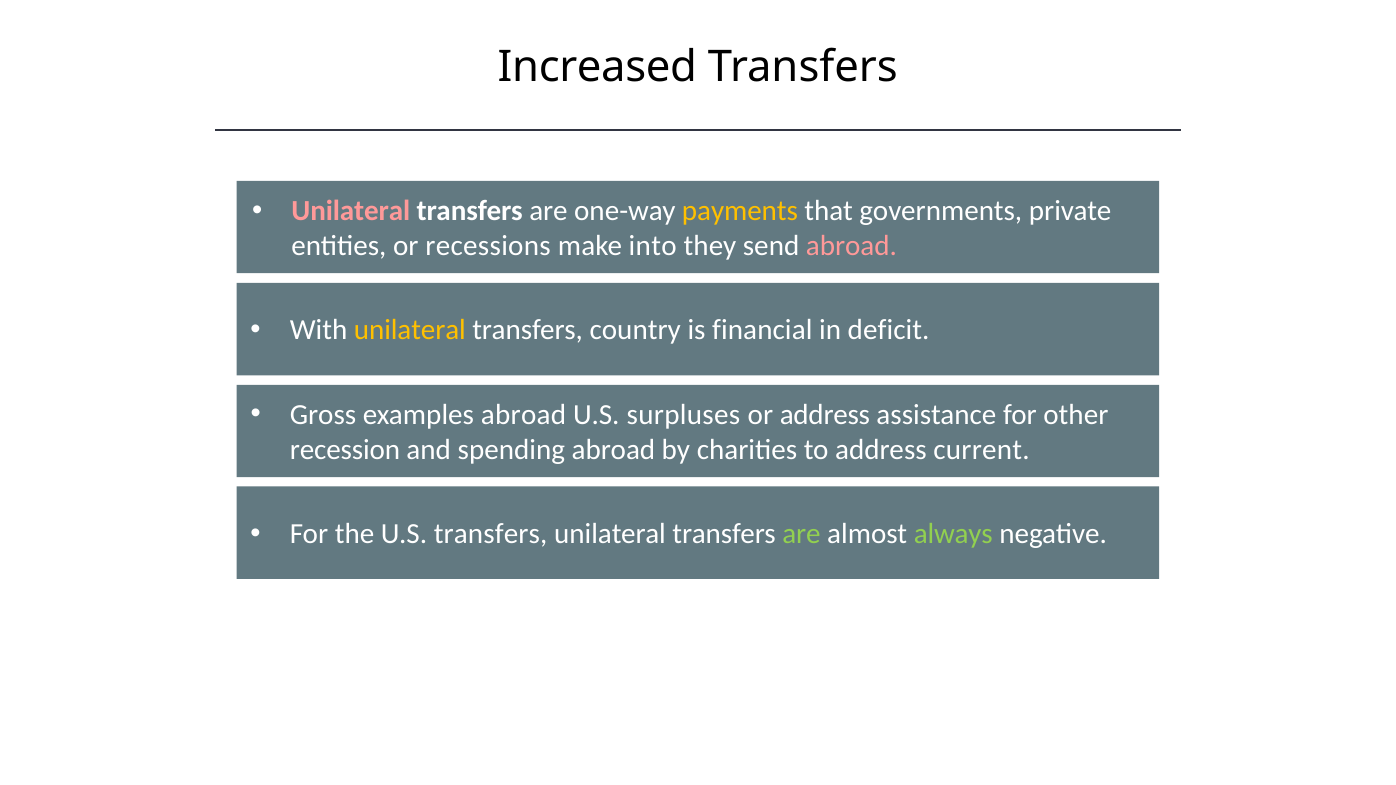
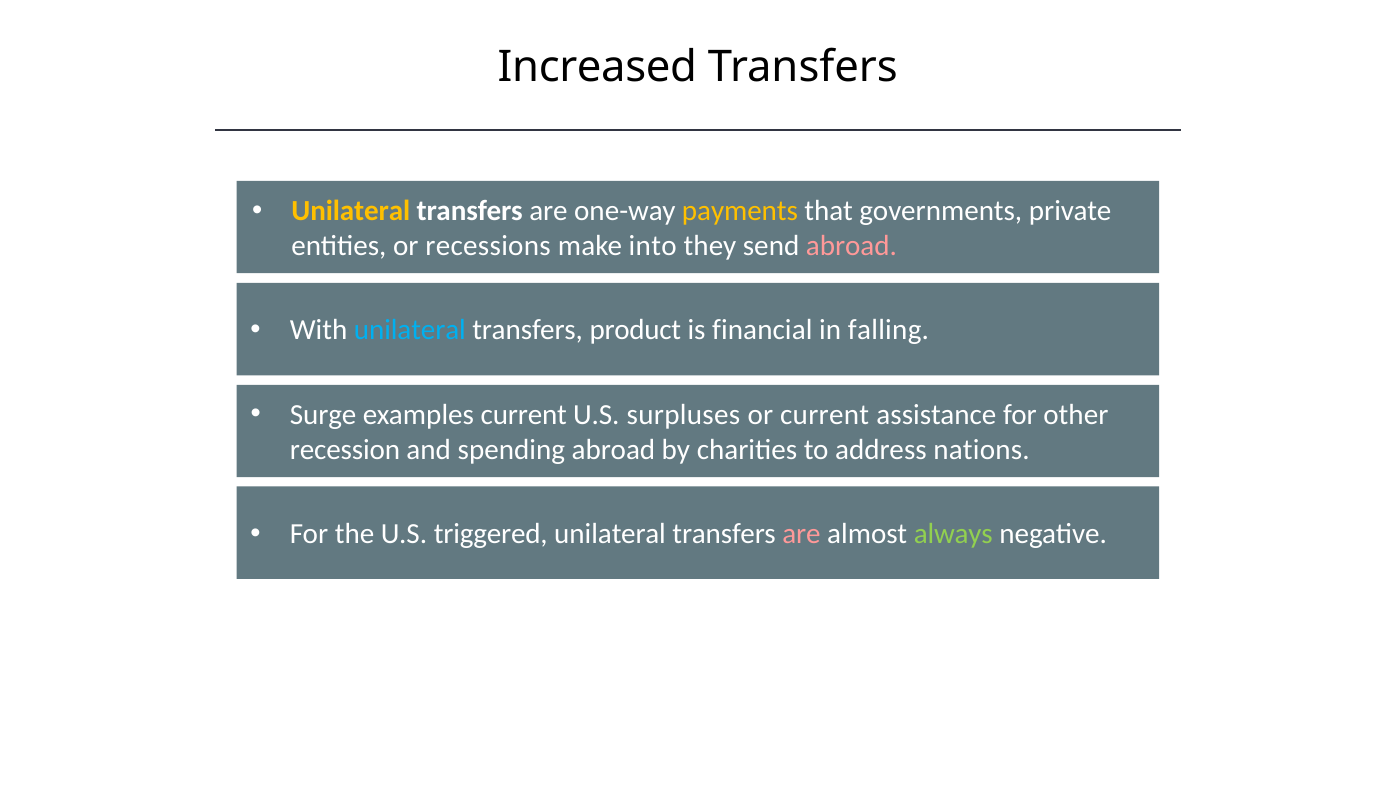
Unilateral colour: pink -> yellow (351, 211)
unilateral colour: yellow -> light blue (410, 330)
country: country -> product (635, 330)
deficit: deficit -> falling (888, 330)
Gross: Gross -> Surge (323, 415)
examples abroad: abroad -> current (524, 415)
or address: address -> current (825, 415)
current: current -> nations (982, 450)
U.S transfers: transfers -> triggered (491, 534)
are colour: light green -> pink (801, 534)
